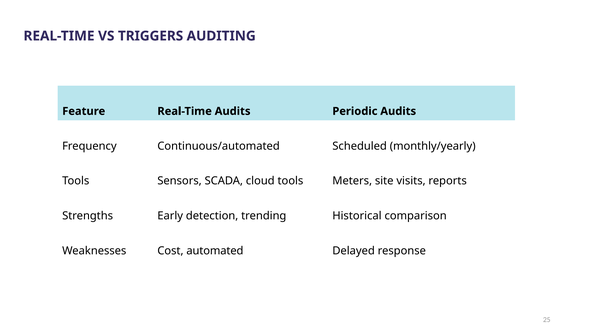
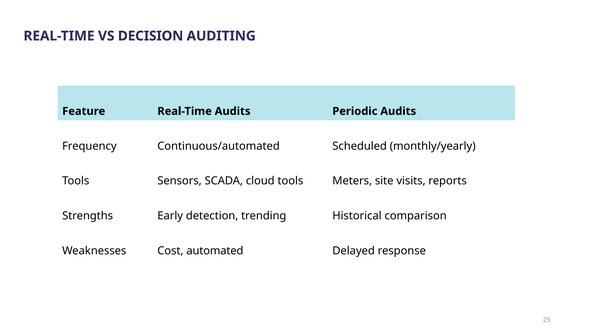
TRIGGERS: TRIGGERS -> DECISION (151, 36)
